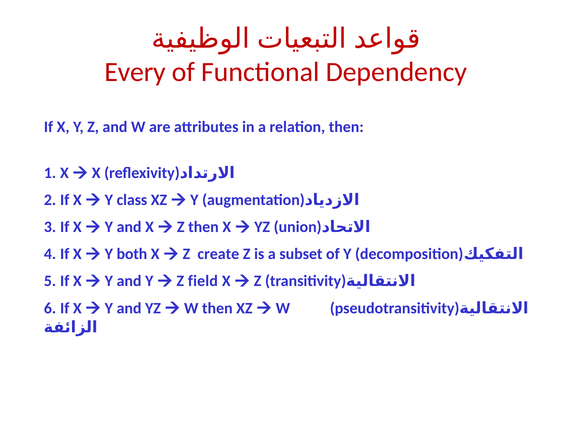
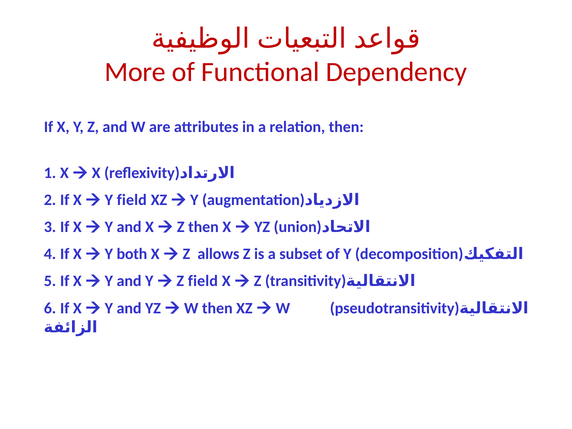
Every: Every -> More (135, 72)
Y class: class -> field (132, 200)
create: create -> allows (218, 254)
